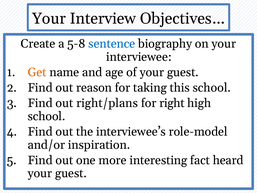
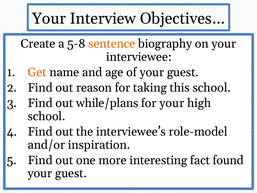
sentence colour: blue -> orange (112, 44)
right/plans: right/plans -> while/plans (107, 103)
for right: right -> your (172, 103)
heard: heard -> found (228, 160)
